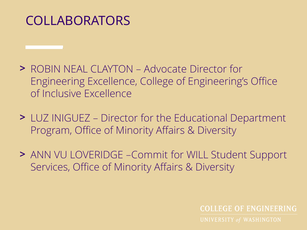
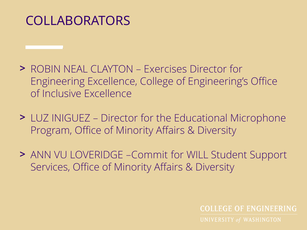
Advocate: Advocate -> Exercises (165, 69)
Department: Department -> Microphone (258, 118)
